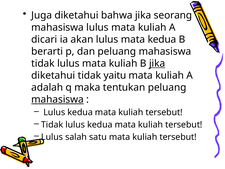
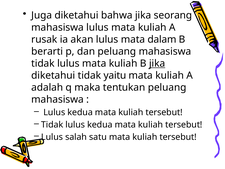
dicari: dicari -> rusak (44, 39)
mata kedua: kedua -> dalam (162, 39)
mahasiswa underline: present -> none (58, 99)
